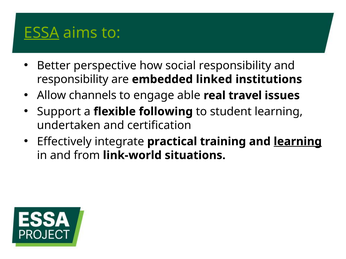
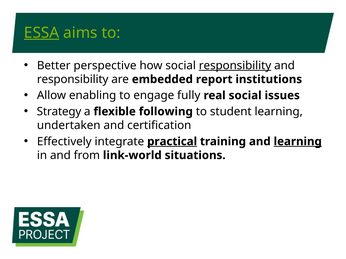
responsibility underline: none -> present (235, 66)
linked: linked -> report (214, 79)
channels: channels -> enabling (93, 96)
able: able -> fully (189, 96)
real travel: travel -> social (245, 96)
Support: Support -> Strategy (59, 112)
practical underline: none -> present (172, 142)
